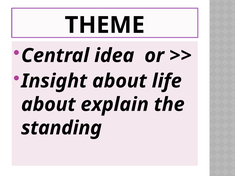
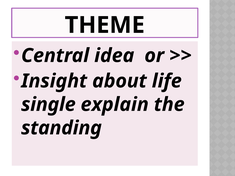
about: about -> single (48, 105)
